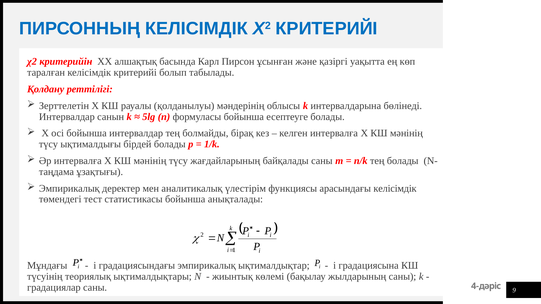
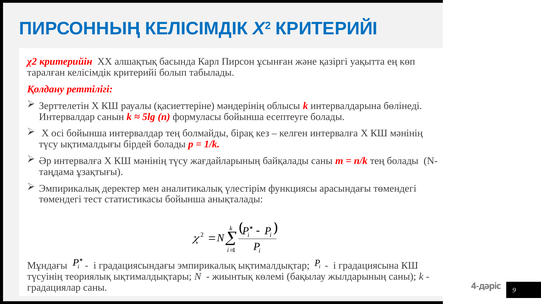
қолданылуы: қолданылуы -> қасиеттеріне (184, 106)
арасындағы келісімдік: келісімдік -> төмендегі (395, 189)
